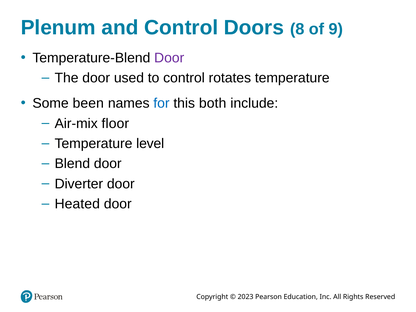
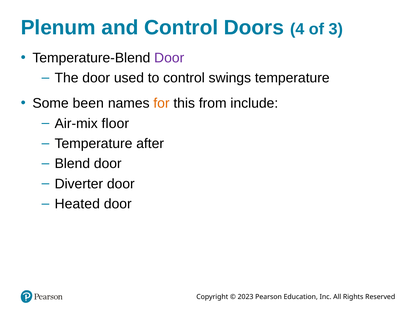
8: 8 -> 4 (297, 29)
9: 9 -> 3 (336, 29)
rotates: rotates -> swings (230, 78)
for colour: blue -> orange (161, 103)
both: both -> from (213, 103)
level: level -> after (150, 144)
